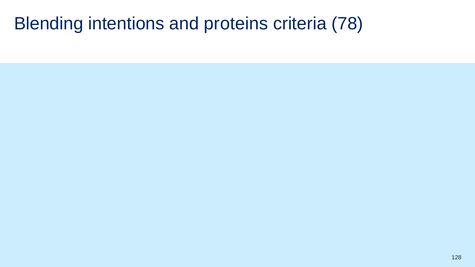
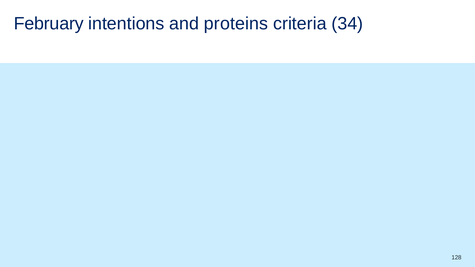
Blending: Blending -> February (49, 24)
78: 78 -> 34 (347, 24)
